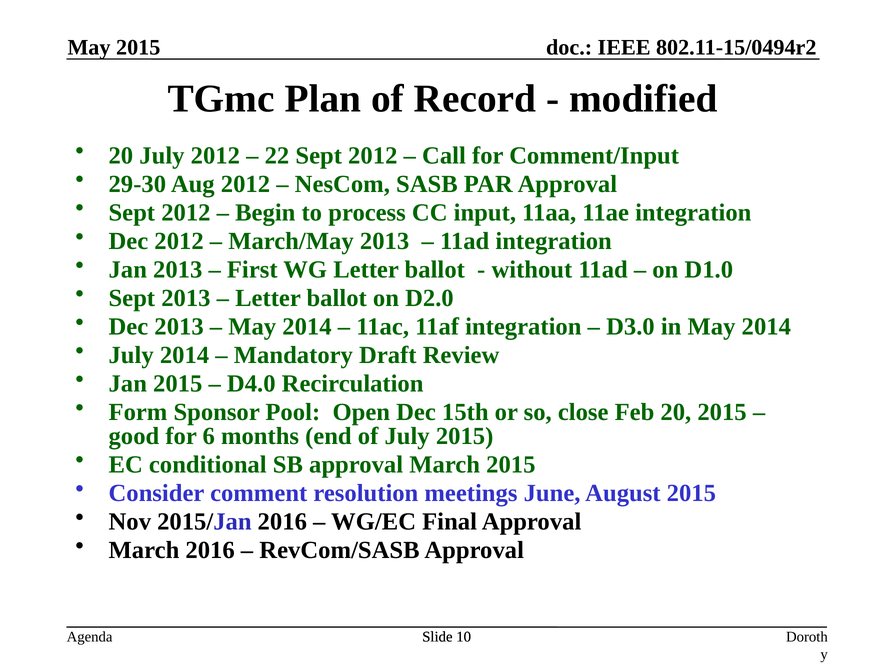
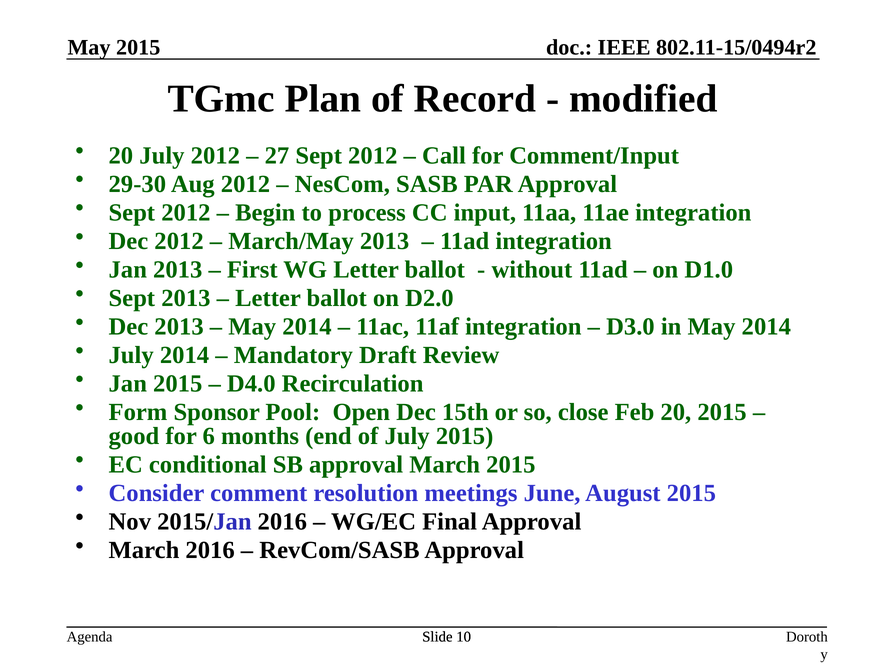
22: 22 -> 27 (277, 156)
